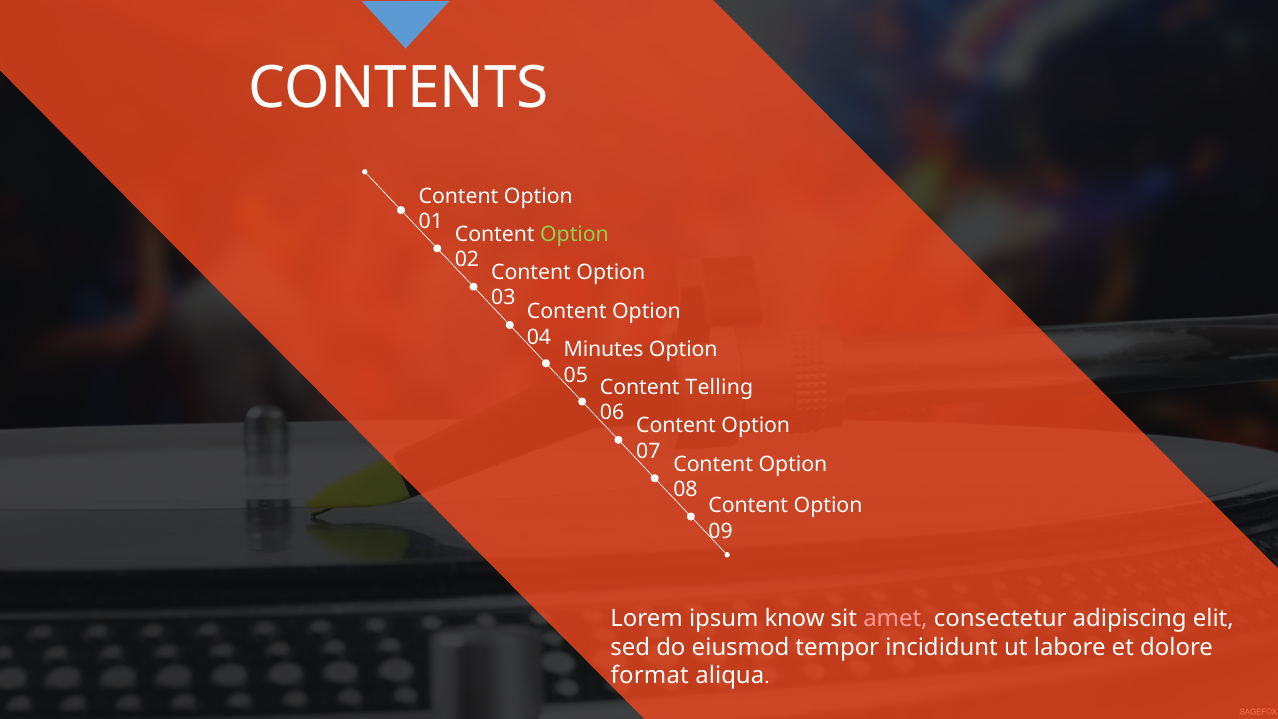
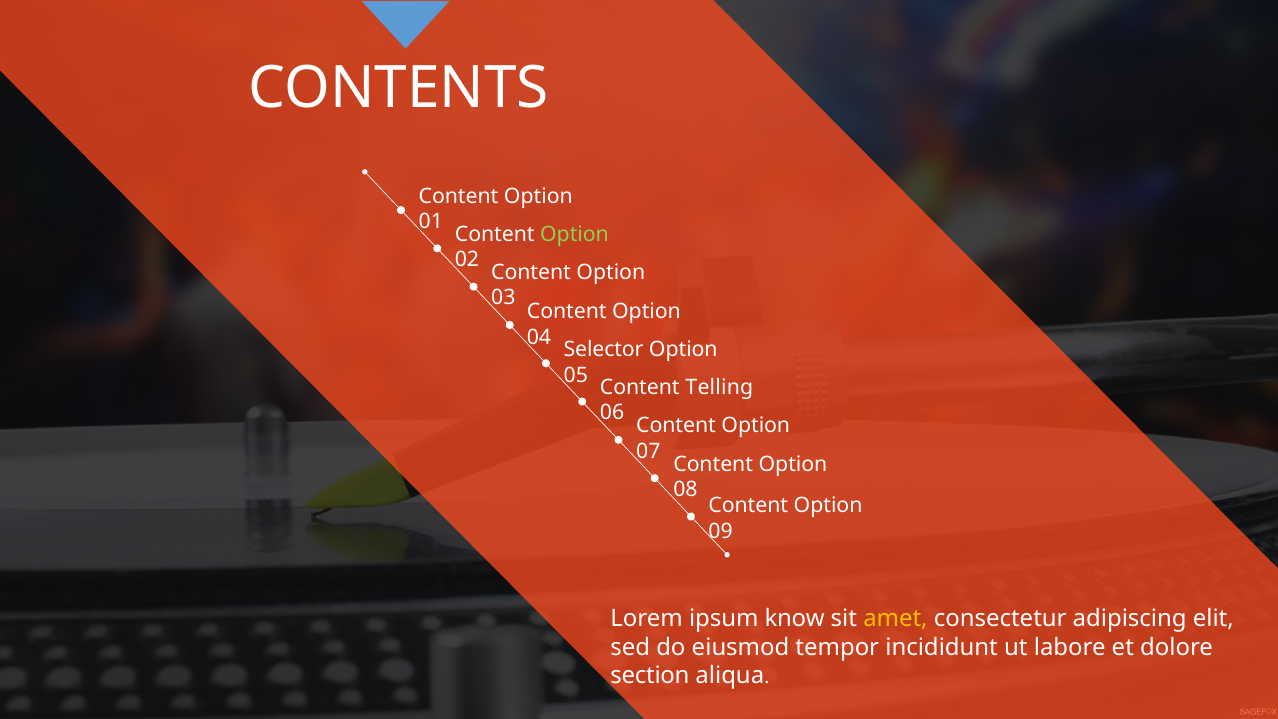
Minutes: Minutes -> Selector (604, 349)
amet colour: pink -> yellow (895, 618)
format: format -> section (650, 676)
